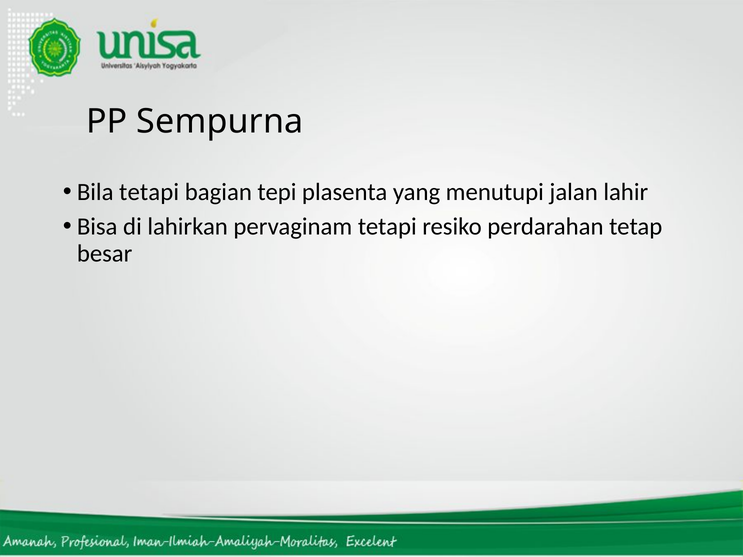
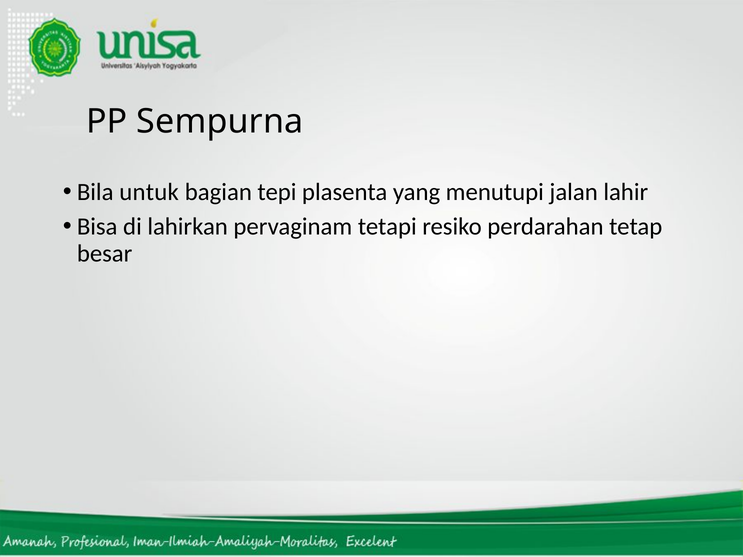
Bila tetapi: tetapi -> untuk (149, 192)
